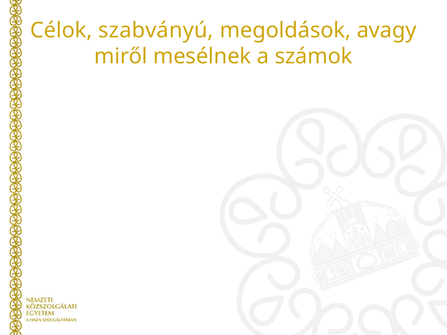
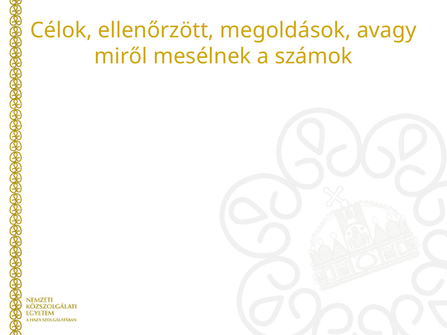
szabványú: szabványú -> ellenőrzött (156, 30)
